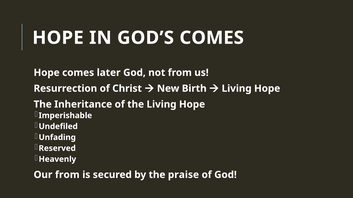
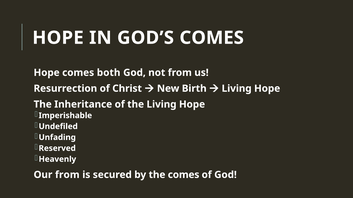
later: later -> both (109, 73)
the praise: praise -> comes (184, 175)
